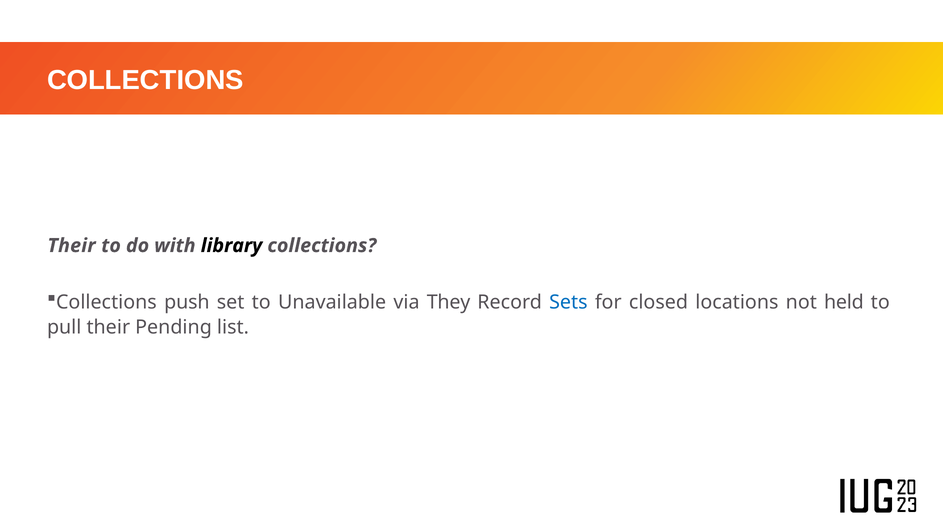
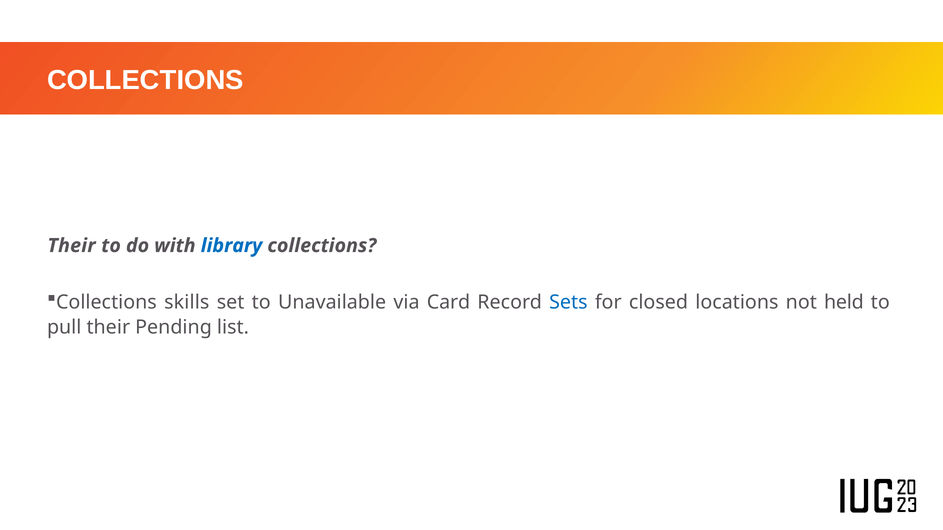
library colour: black -> blue (232, 246)
push: push -> skills (187, 302)
They: They -> Card (449, 302)
